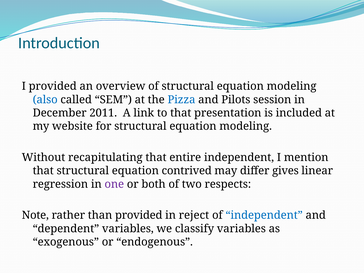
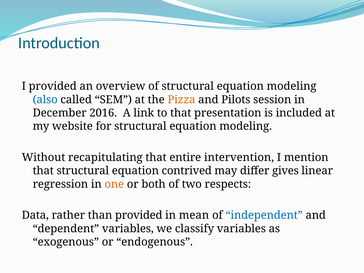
Pizza colour: blue -> orange (181, 100)
2011: 2011 -> 2016 (103, 113)
entire independent: independent -> intervention (239, 157)
one colour: purple -> orange (114, 184)
Note: Note -> Data (35, 215)
reject: reject -> mean (194, 215)
